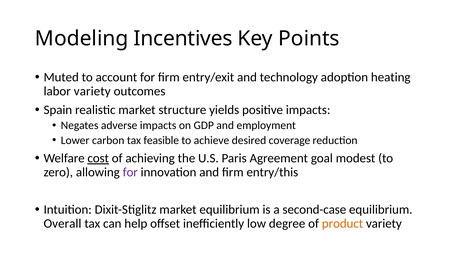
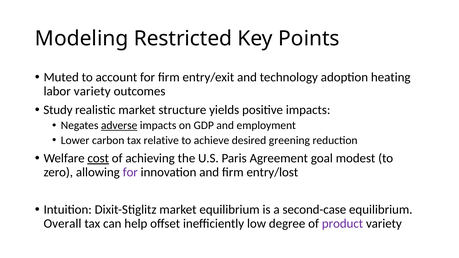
Incentives: Incentives -> Restricted (183, 39)
Spain: Spain -> Study (58, 110)
adverse underline: none -> present (119, 126)
feasible: feasible -> relative (161, 140)
coverage: coverage -> greening (289, 140)
entry/this: entry/this -> entry/lost (272, 172)
product colour: orange -> purple (342, 224)
